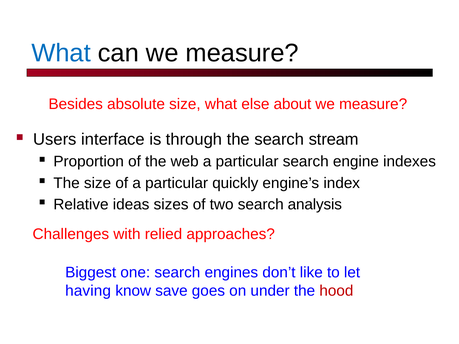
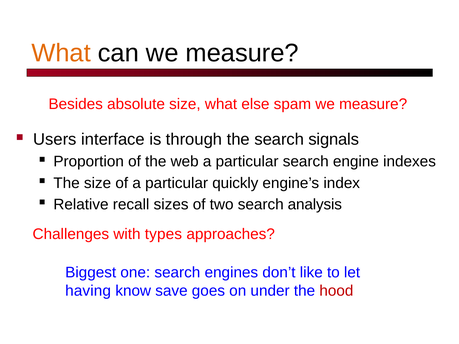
What colour: blue -> orange (61, 53)
about: about -> spam (292, 104)
stream: stream -> signals (334, 140)
ideas: ideas -> recall (131, 205)
relied: relied -> types (163, 234)
